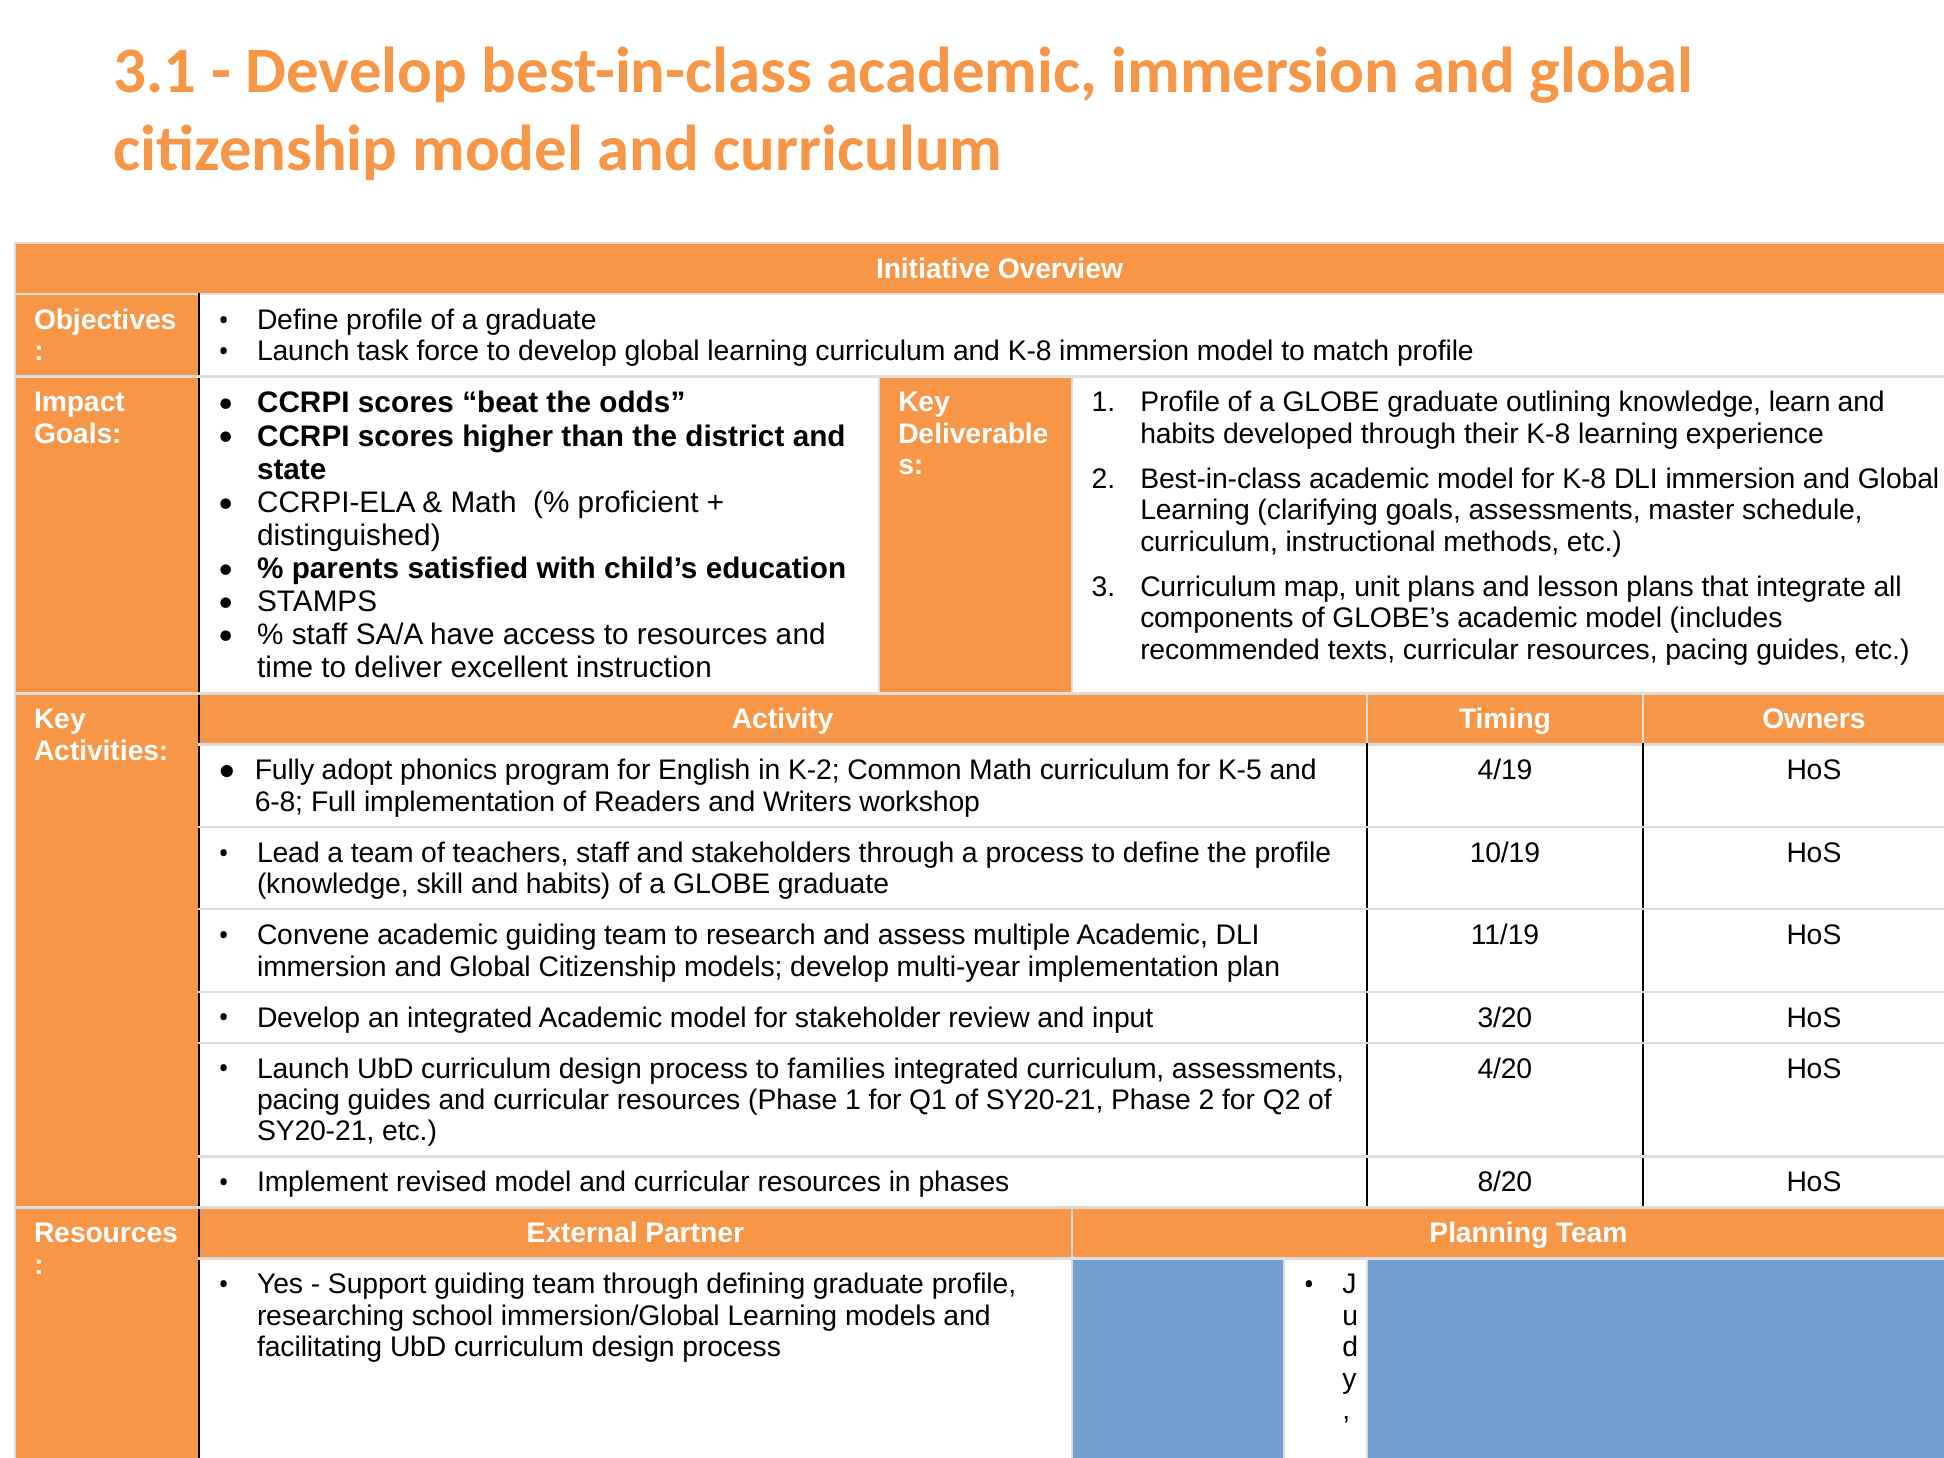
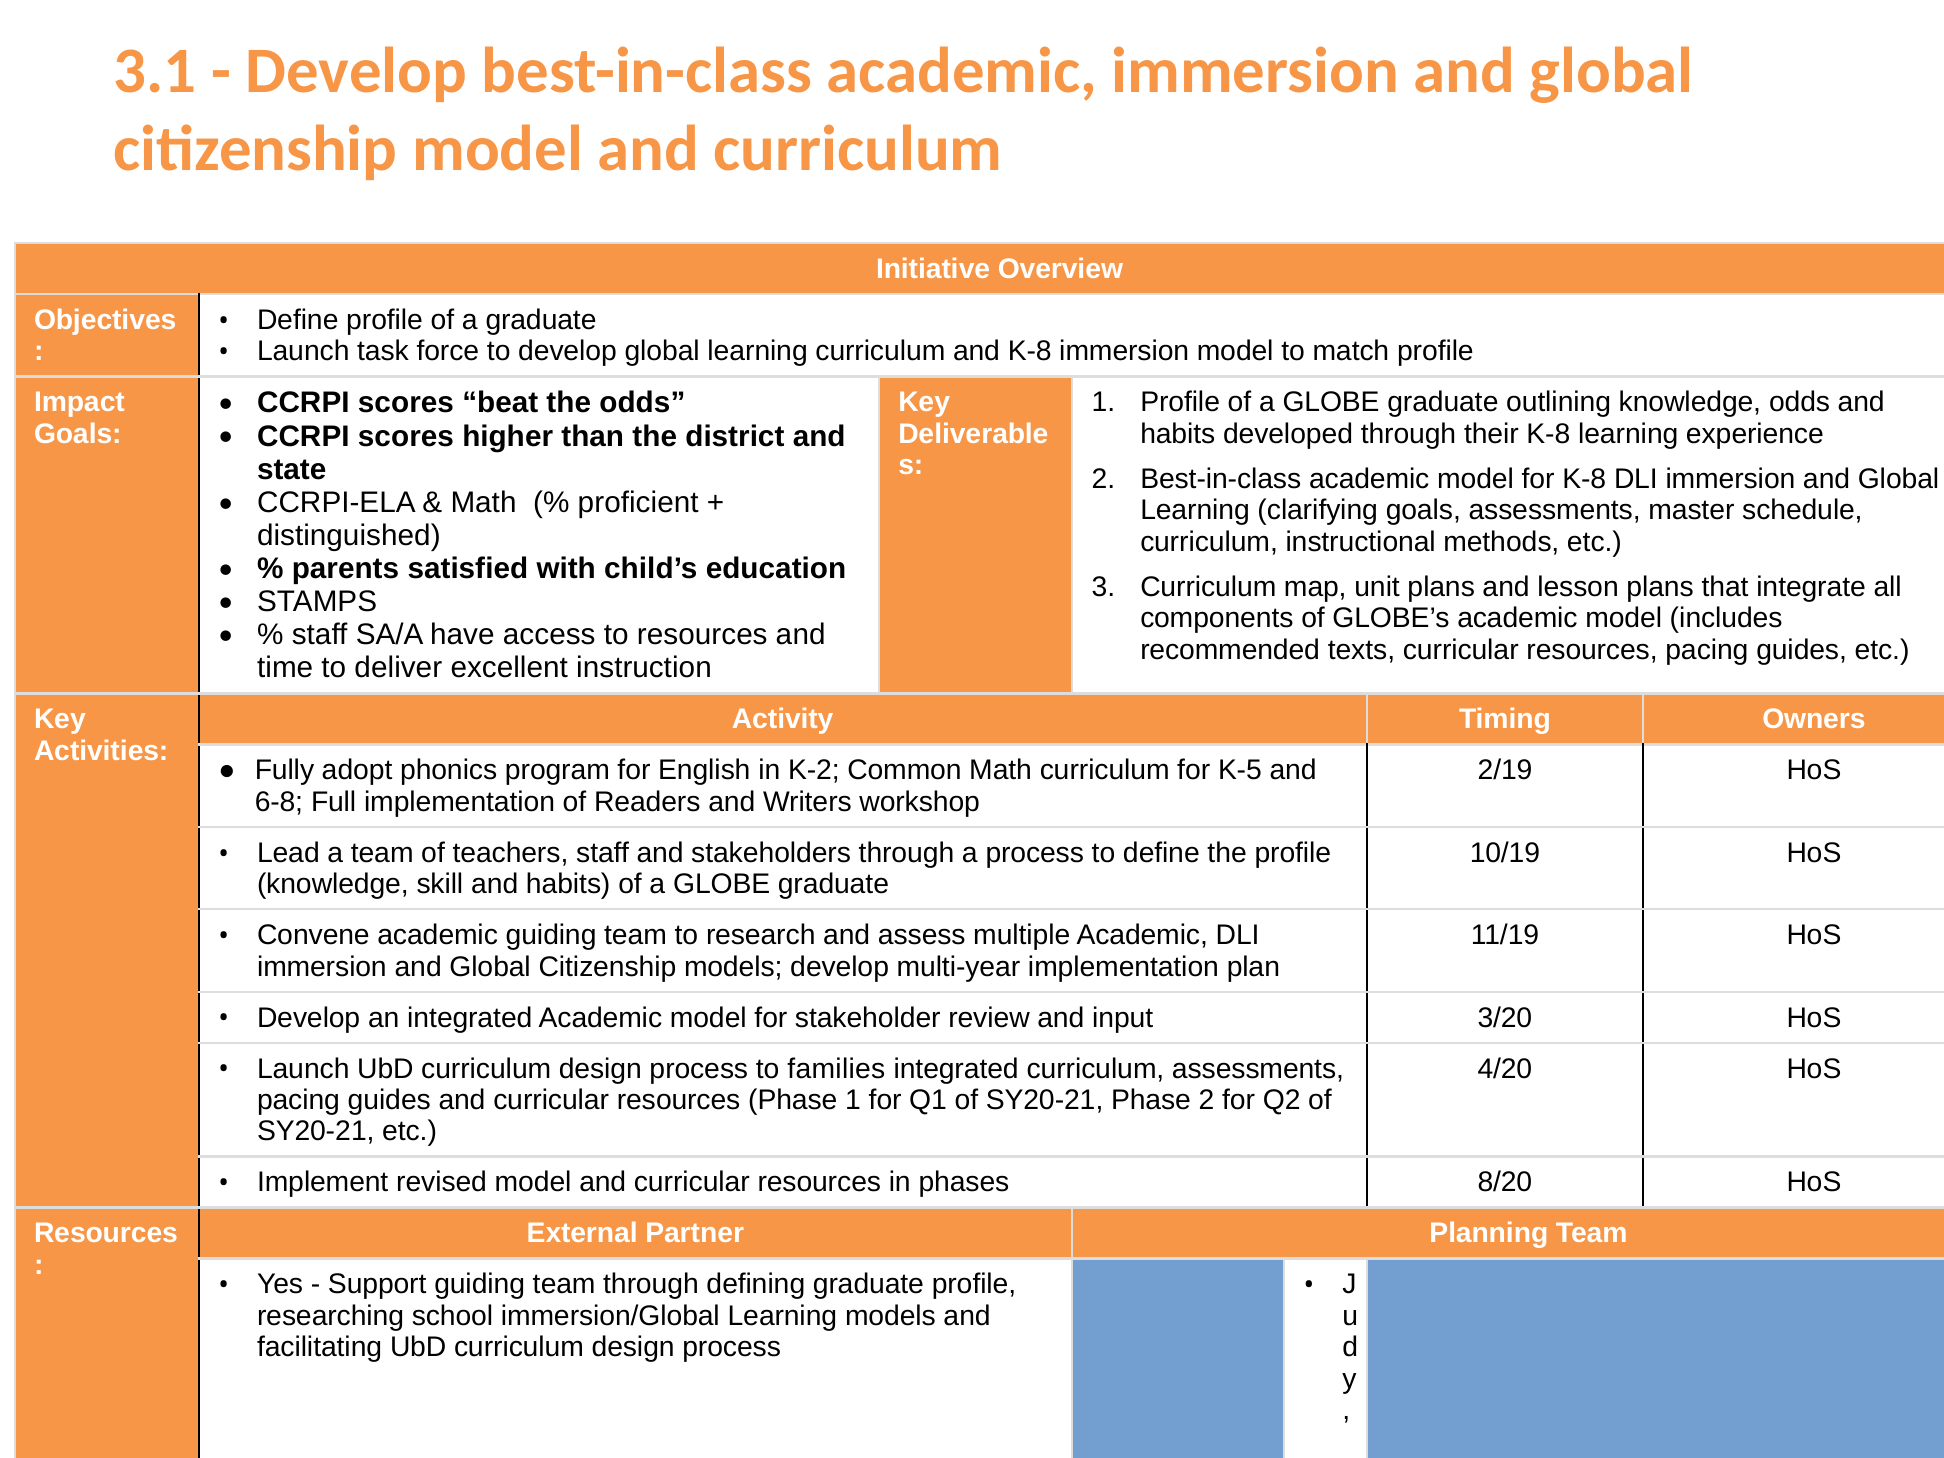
knowledge learn: learn -> odds (1800, 402)
4/19: 4/19 -> 2/19 (1505, 770)
